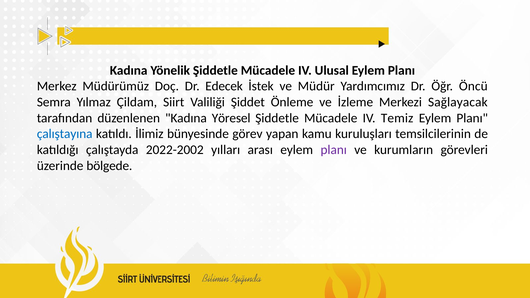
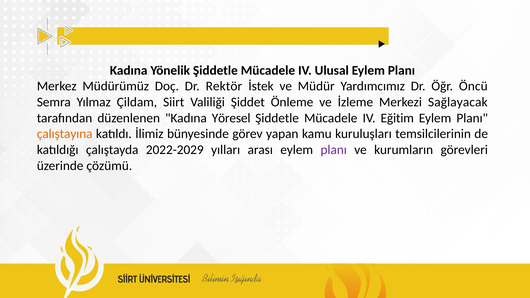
Edecek: Edecek -> Rektör (224, 86)
Temiz: Temiz -> Eğitim (397, 118)
çalıştayına colour: blue -> orange (65, 134)
2022-2002: 2022-2002 -> 2022-2029 (175, 150)
bölgede: bölgede -> çözümü (109, 166)
